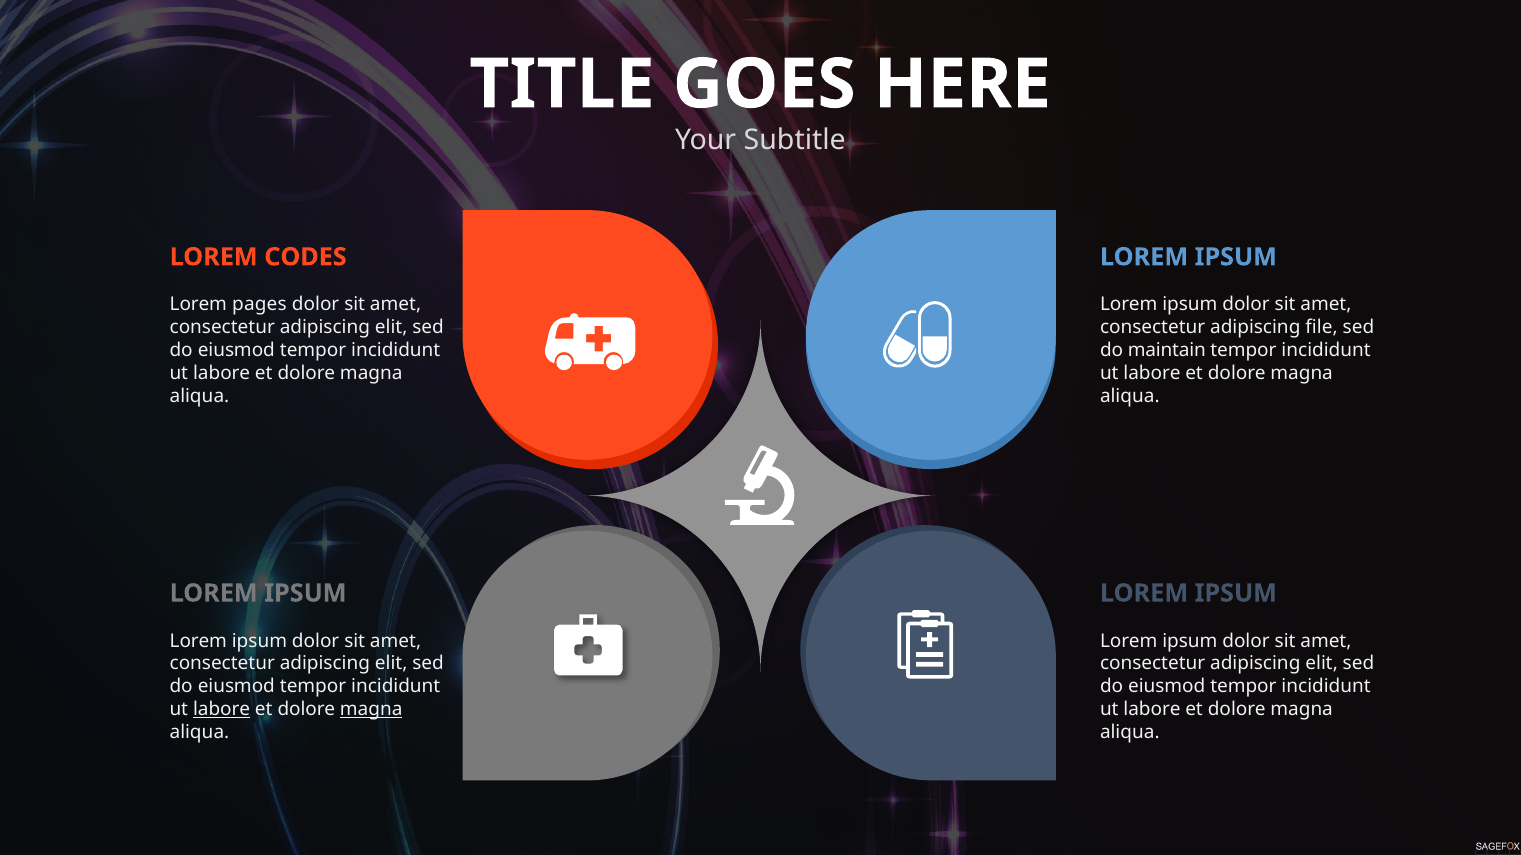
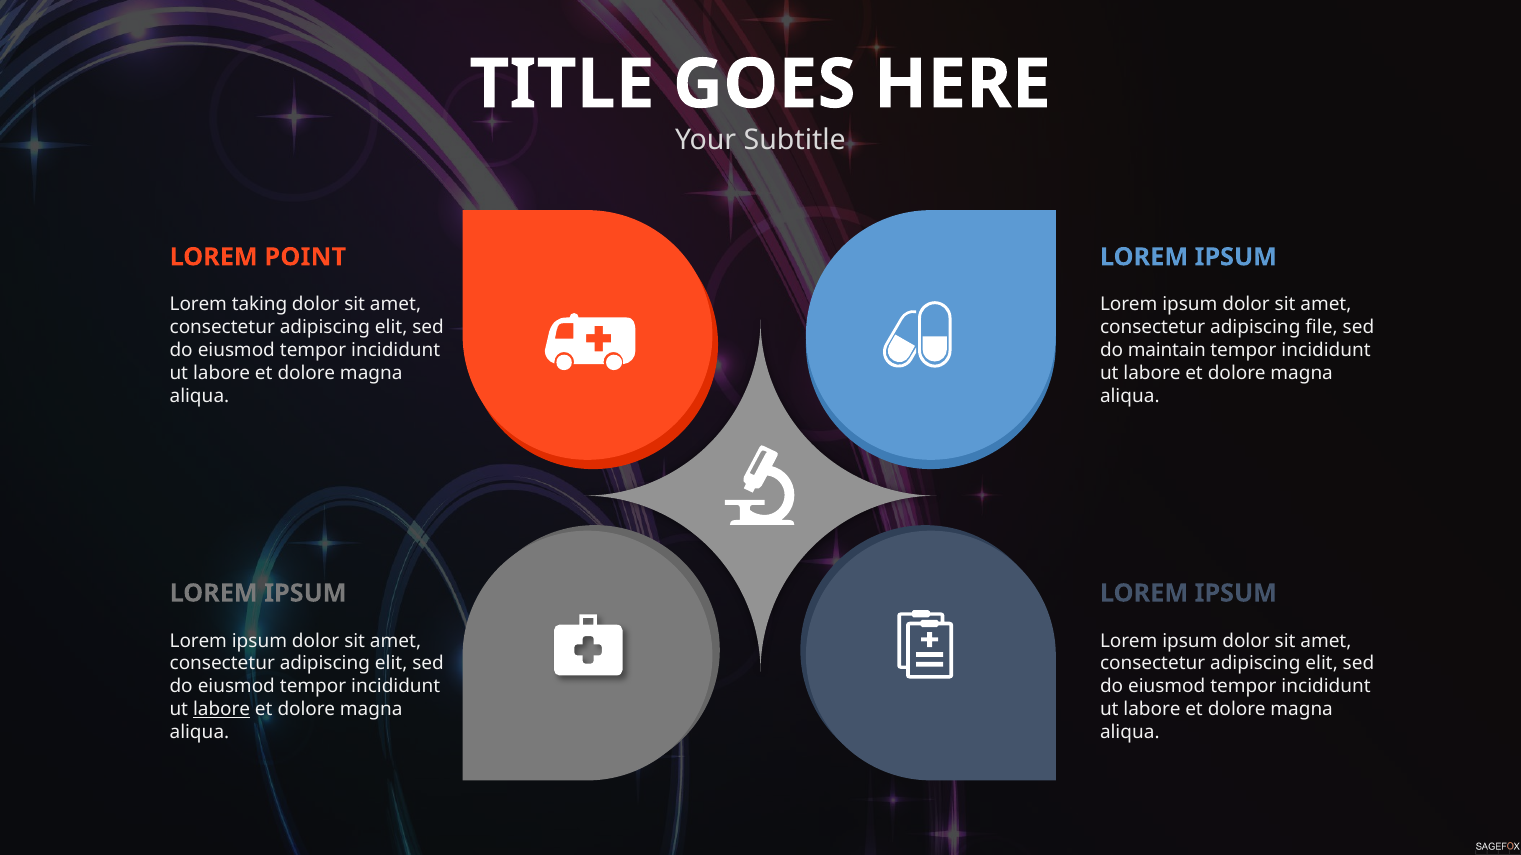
CODES: CODES -> POINT (305, 257)
pages: pages -> taking (260, 305)
magna underline: present -> none (371, 710)
